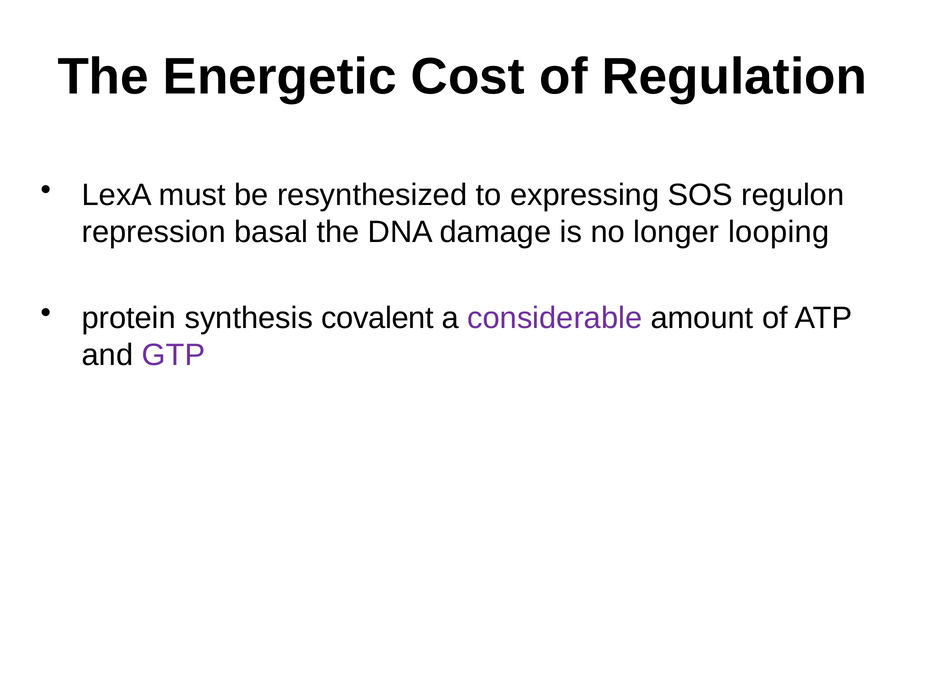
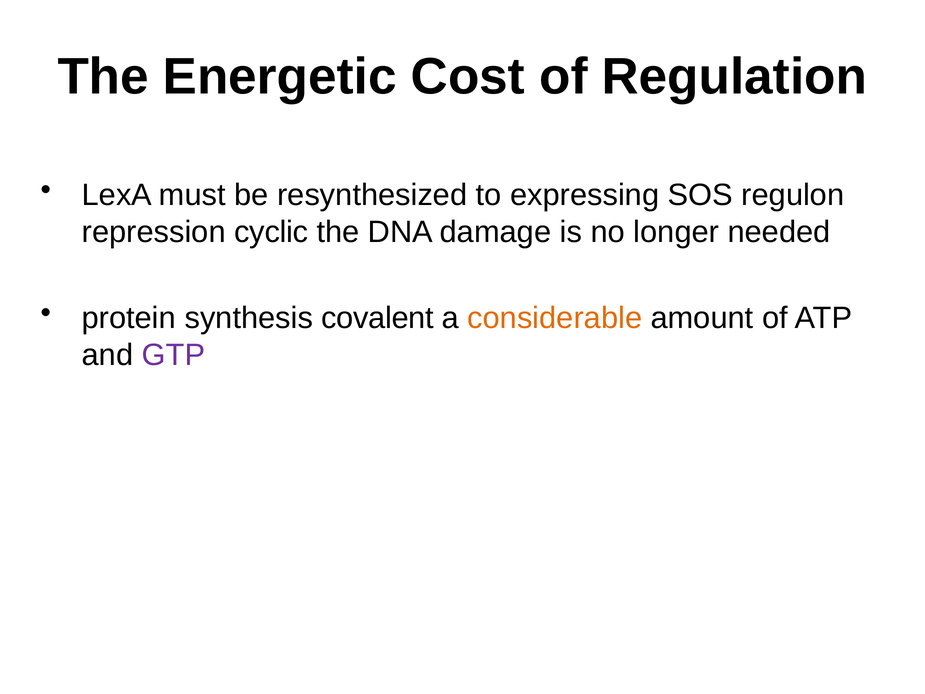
basal: basal -> cyclic (271, 232)
looping: looping -> needed (779, 232)
considerable colour: purple -> orange (555, 318)
